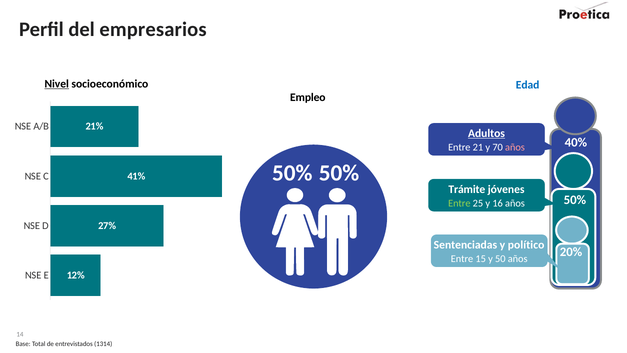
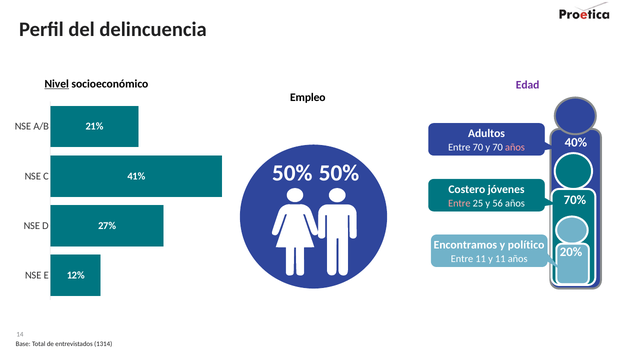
empresarios: empresarios -> delincuencia (153, 29)
Edad colour: blue -> purple (528, 85)
Adultos underline: present -> none (487, 133)
Entre 21: 21 -> 70 (478, 147)
Trámite: Trámite -> Costero (467, 189)
50%: 50% -> 70% (575, 200)
Entre colour: light green -> pink (459, 203)
16: 16 -> 56 (498, 203)
Sentenciadas: Sentenciadas -> Encontramos (465, 245)
Entre 15: 15 -> 11 (481, 259)
y 50: 50 -> 11 (500, 259)
